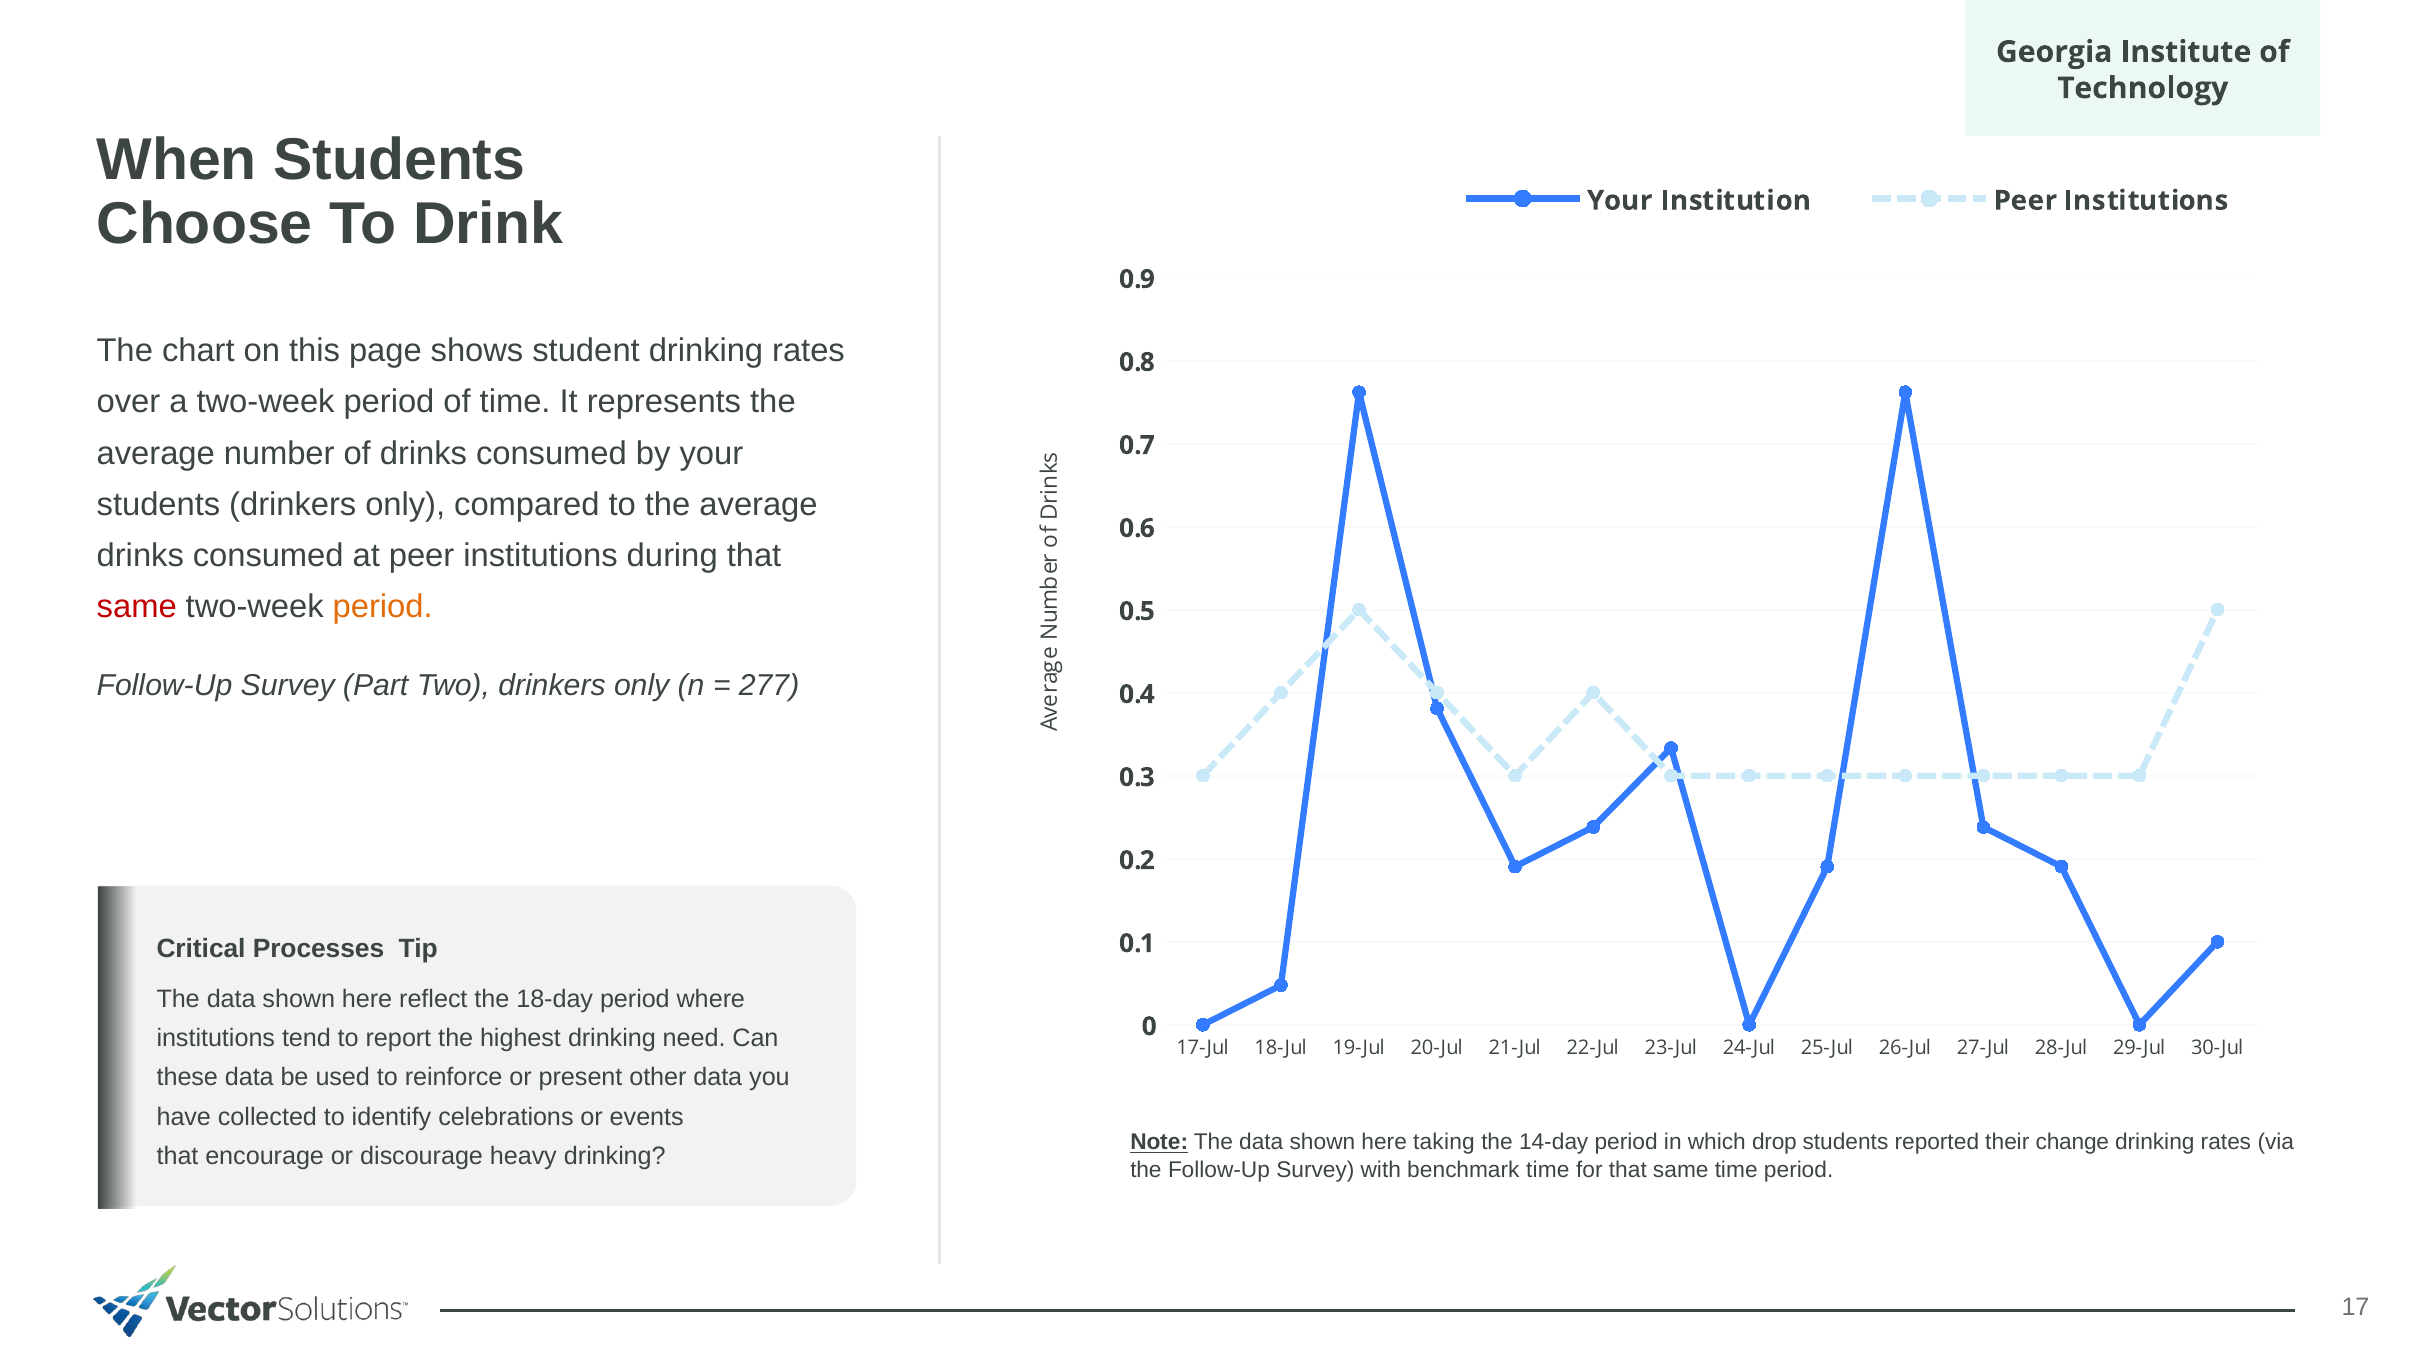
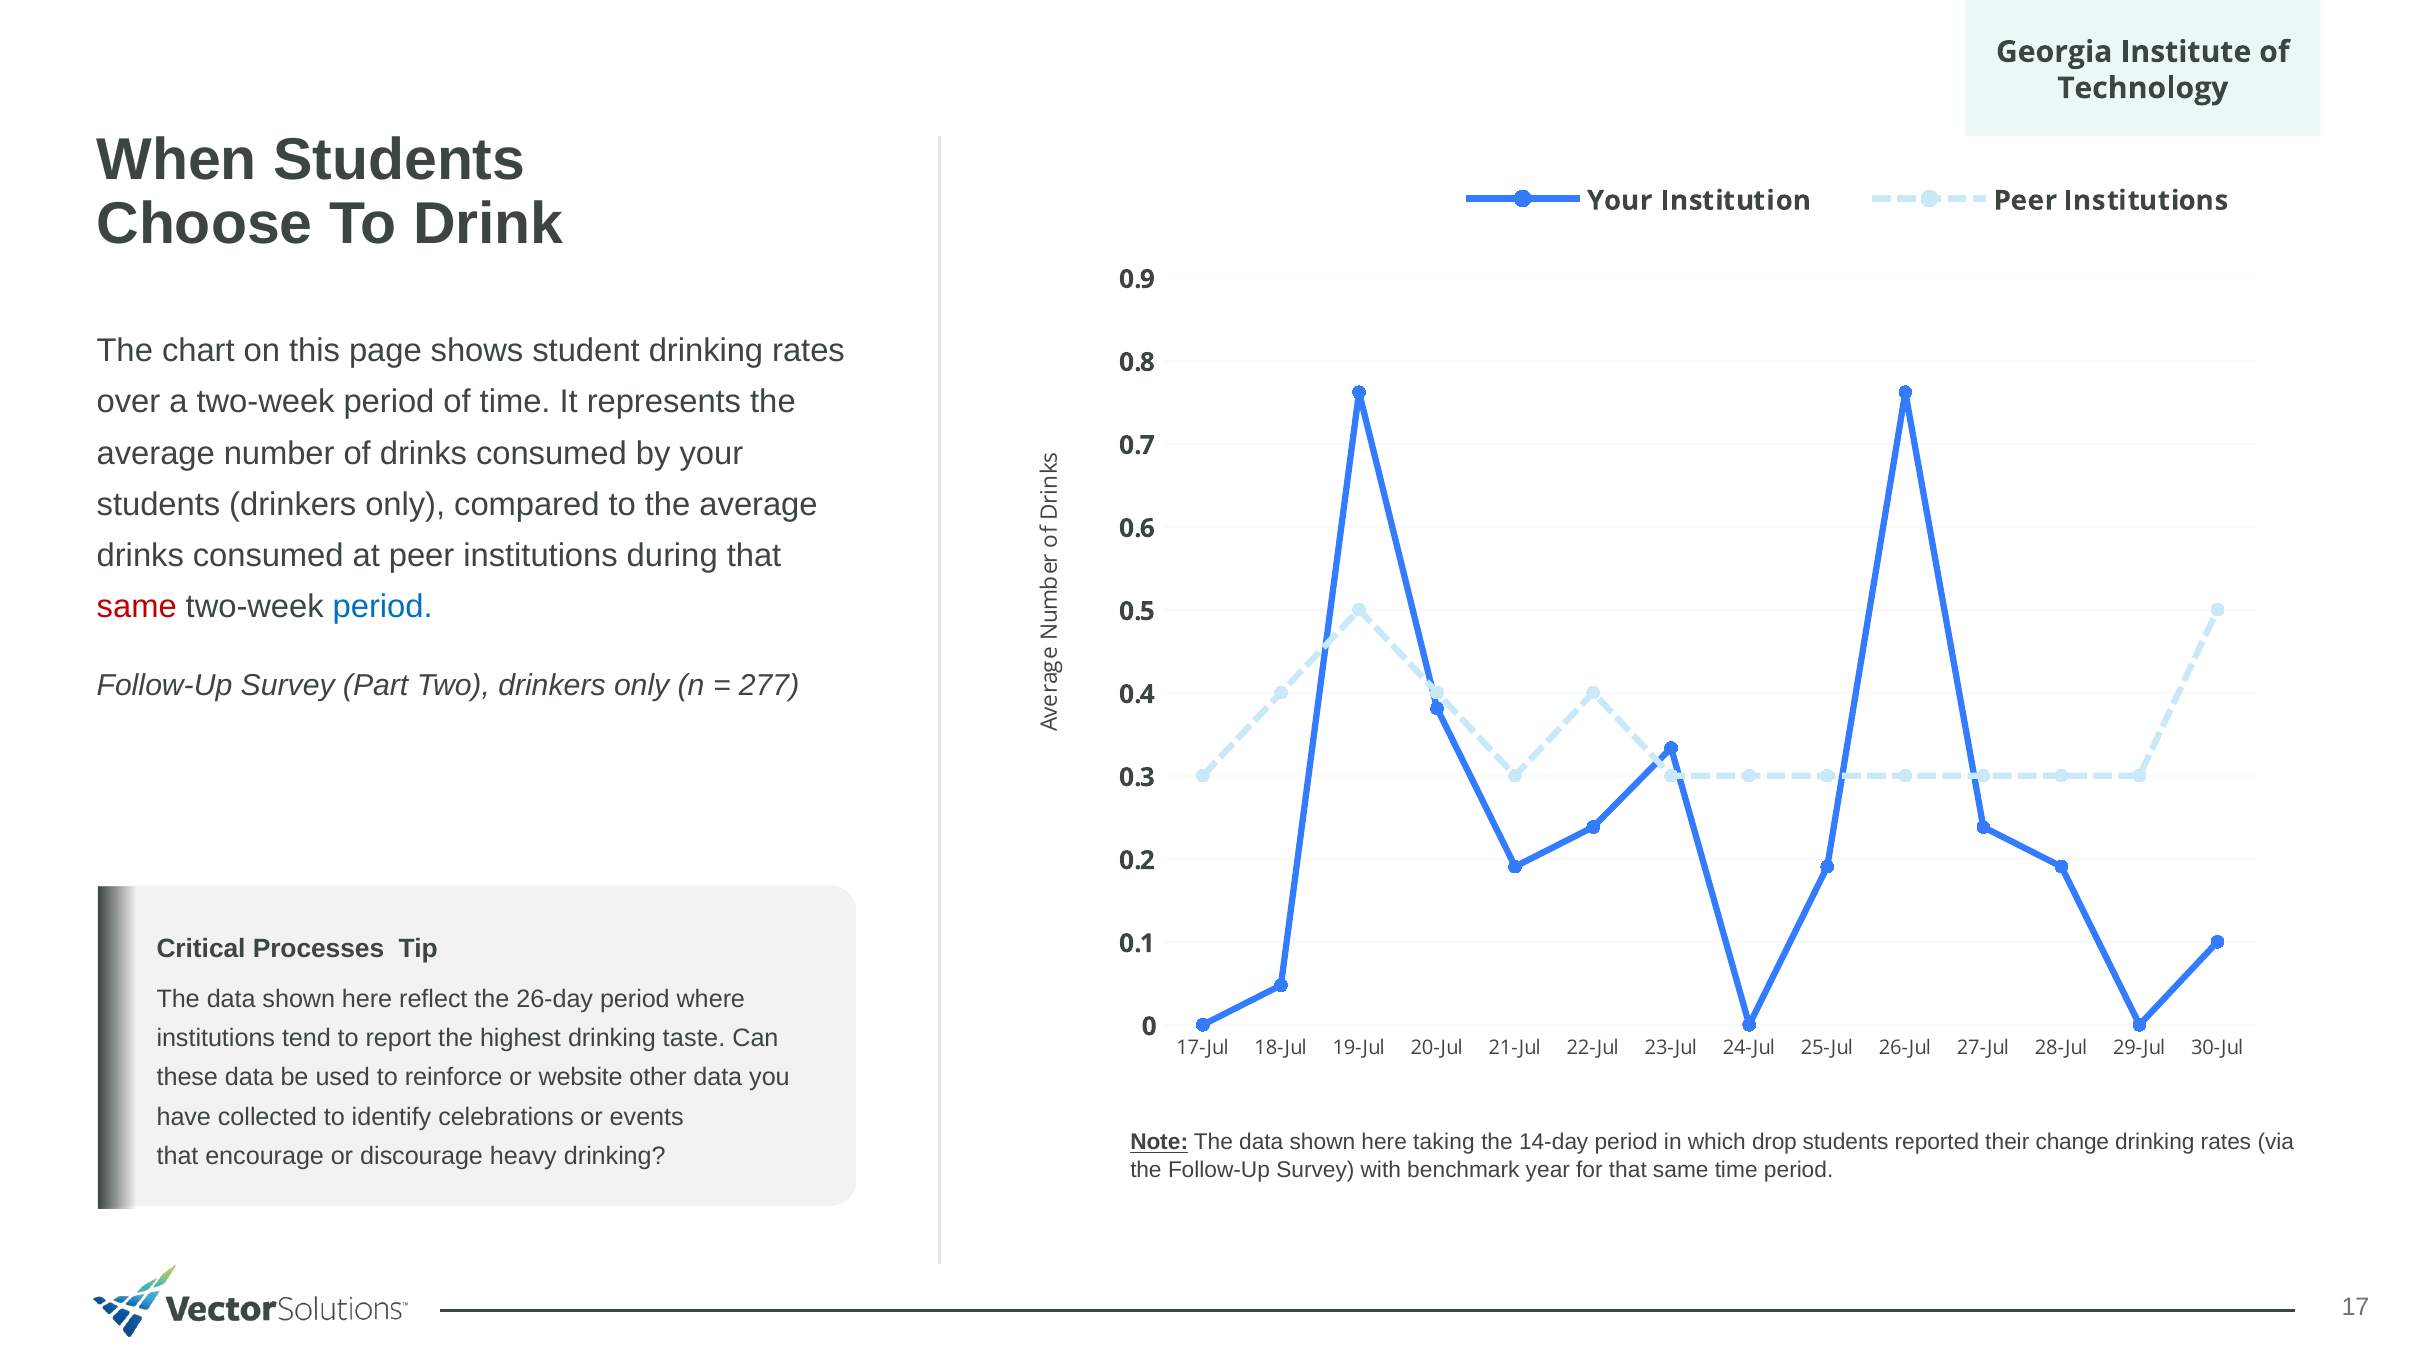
period colour: orange -> blue (383, 607)
18-day: 18-day -> 26-day (555, 999)
need: need -> taste (694, 1038)
present: present -> website (581, 1078)
benchmark time: time -> year (1548, 1170)
